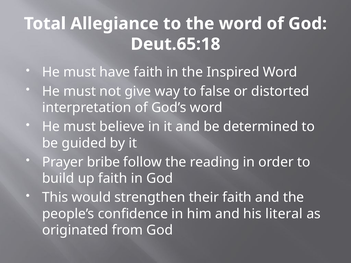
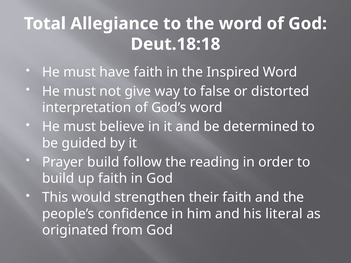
Deut.65:18: Deut.65:18 -> Deut.18:18 (175, 44)
Prayer bribe: bribe -> build (103, 162)
